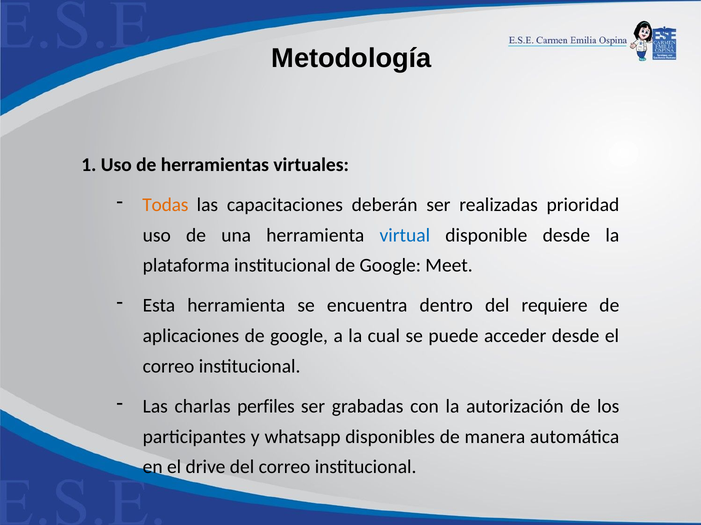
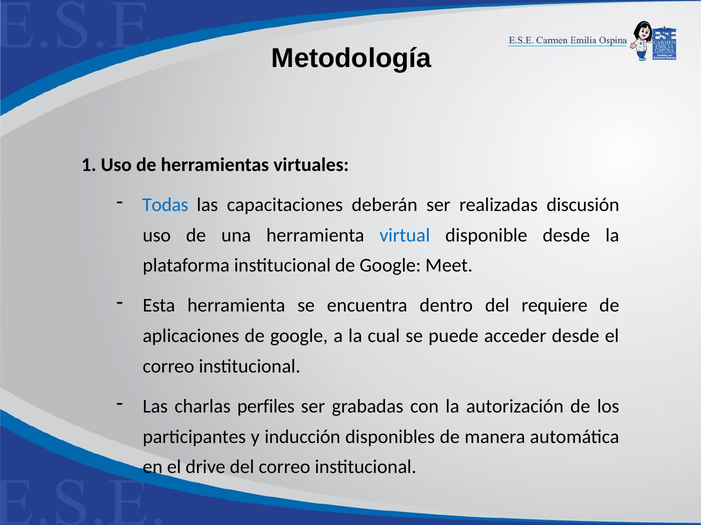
Todas colour: orange -> blue (165, 205)
prioridad: prioridad -> discusión (583, 205)
whatsapp: whatsapp -> inducción (303, 437)
